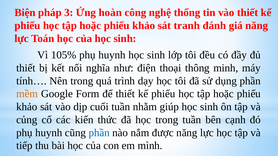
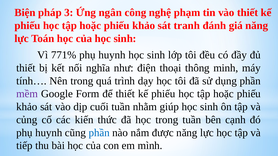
hoàn: hoàn -> ngân (110, 13)
thống: thống -> phạm (187, 13)
105%: 105% -> 771% (64, 55)
mềm colour: orange -> purple (27, 94)
